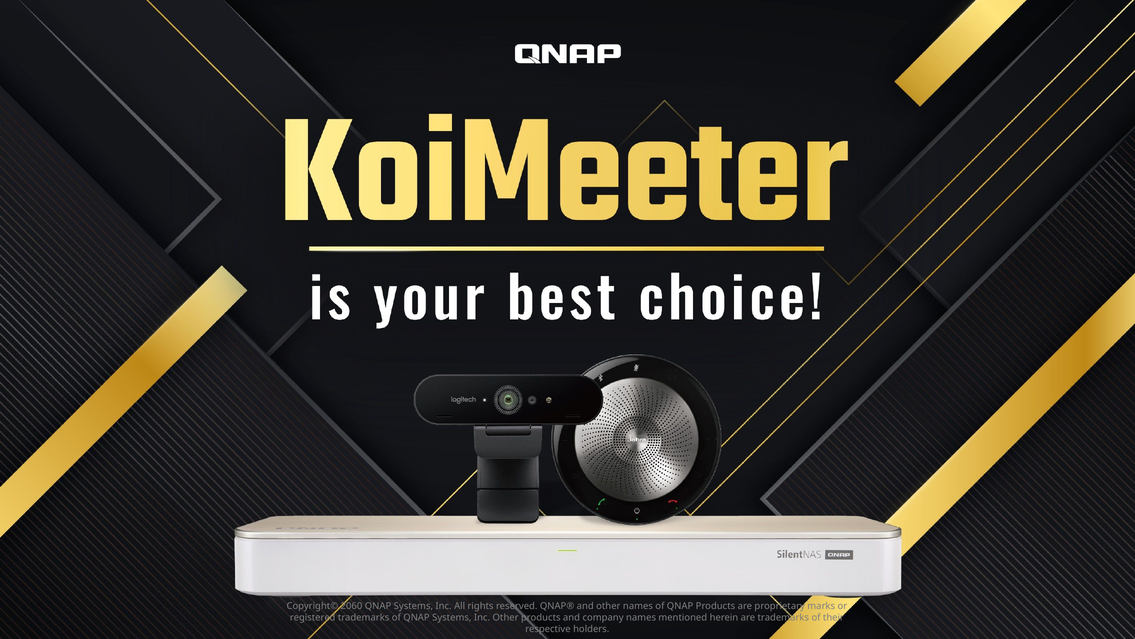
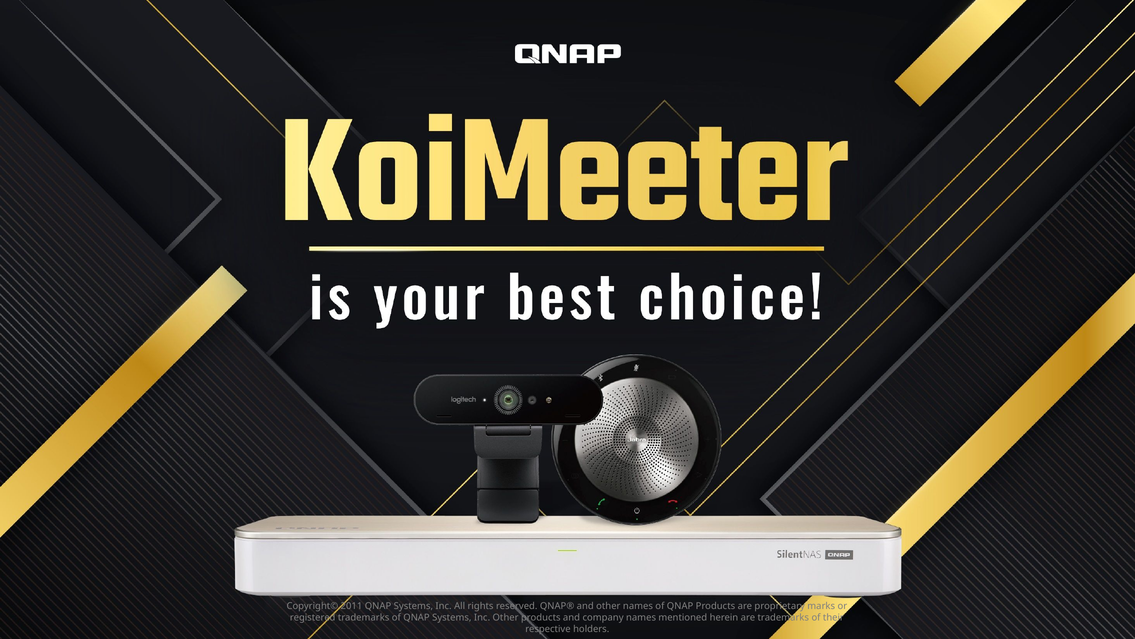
2060: 2060 -> 2011 (351, 606)
